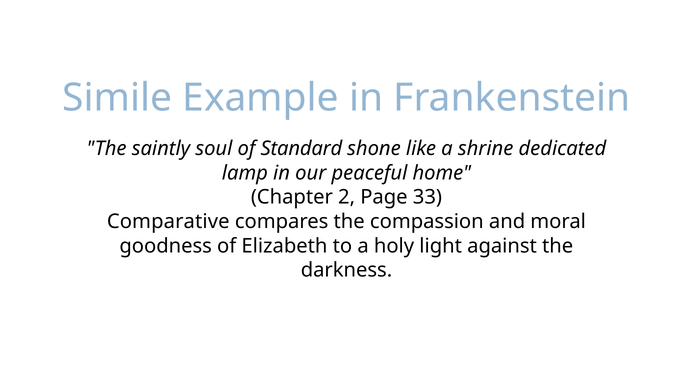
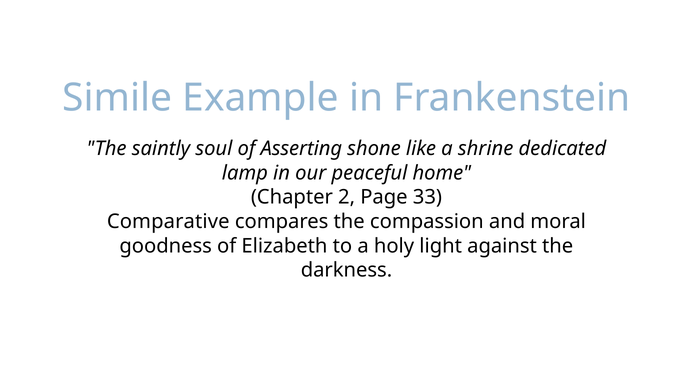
Standard: Standard -> Asserting (301, 149)
